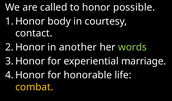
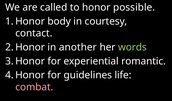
marriage: marriage -> romantic (144, 61)
honorable: honorable -> guidelines (88, 75)
combat colour: yellow -> pink (34, 87)
